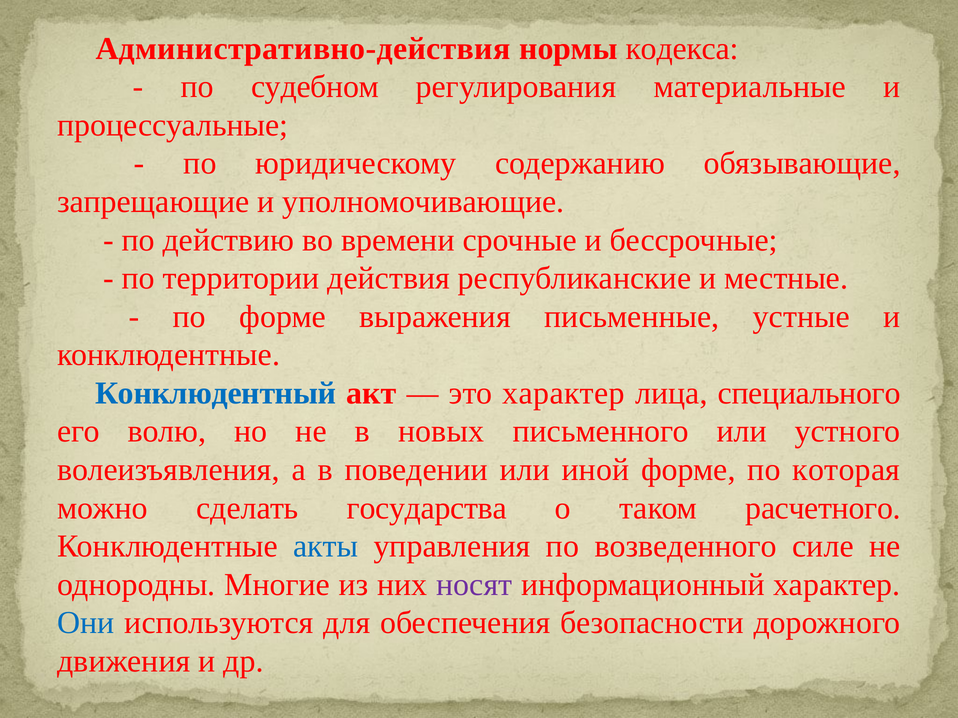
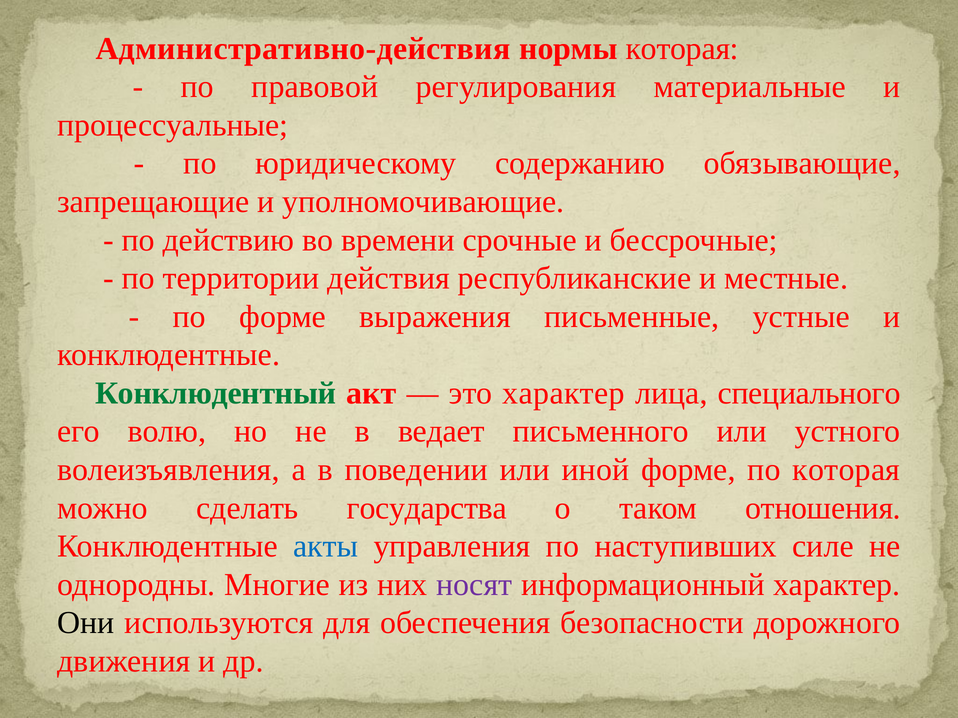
нормы кодекса: кодекса -> которая (682, 49)
судебном: судебном -> правовой (315, 87)
Конклюдентный colour: blue -> green (216, 393)
новых: новых -> ведает (441, 432)
расчетного: расчетного -> отношения (823, 508)
возведенного: возведенного -> наступивших (686, 547)
Они colour: blue -> black (86, 623)
